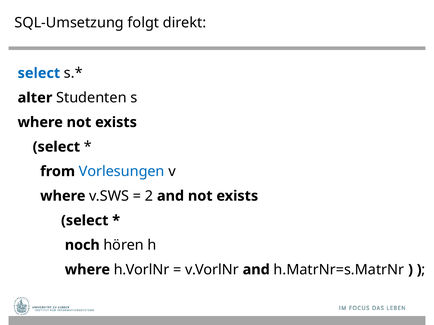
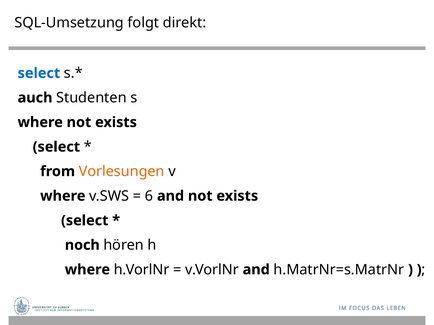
alter: alter -> auch (35, 98)
Vorlesungen colour: blue -> orange (122, 172)
2: 2 -> 6 (149, 196)
